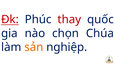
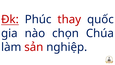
sản colour: orange -> red (34, 47)
